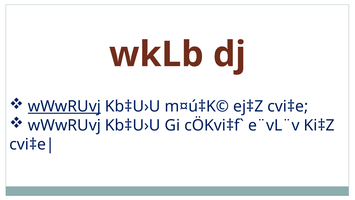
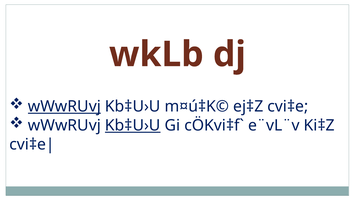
Kb‡U›U underline: none -> present (133, 125)
